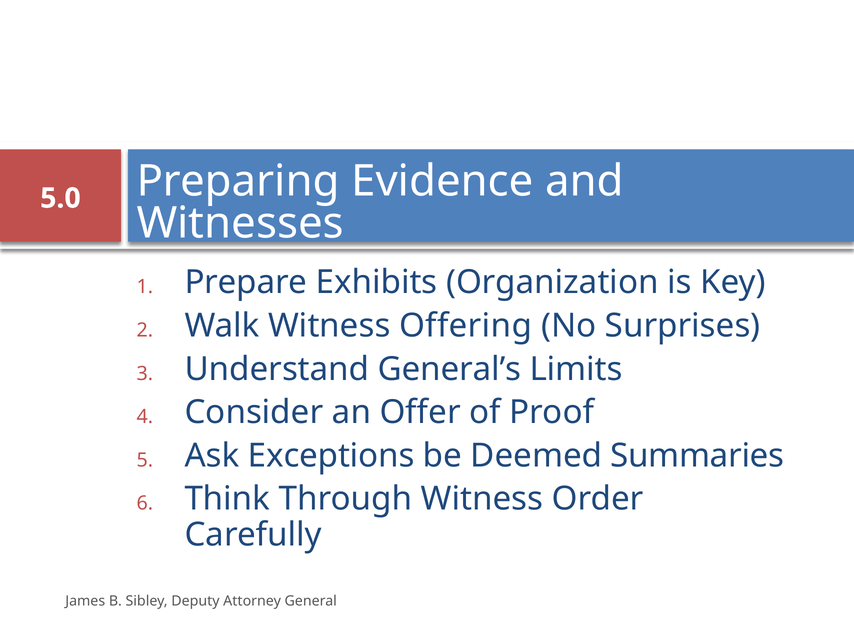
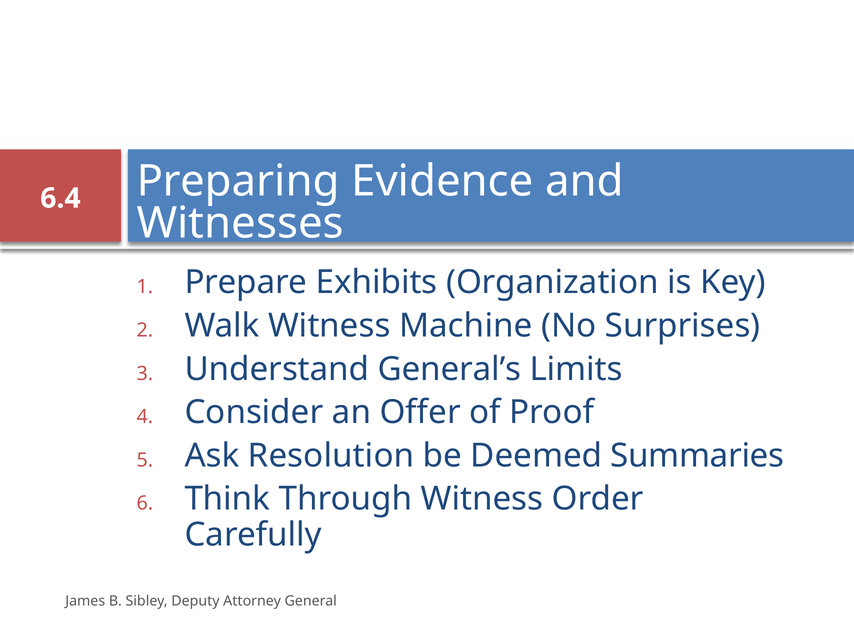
5.0: 5.0 -> 6.4 (60, 198)
Offering: Offering -> Machine (466, 326)
Exceptions: Exceptions -> Resolution (331, 456)
